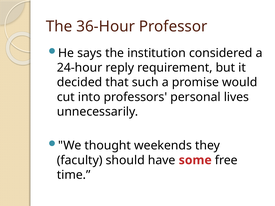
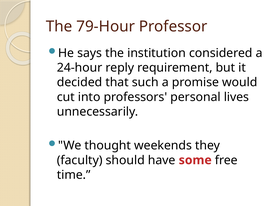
36-Hour: 36-Hour -> 79-Hour (106, 27)
